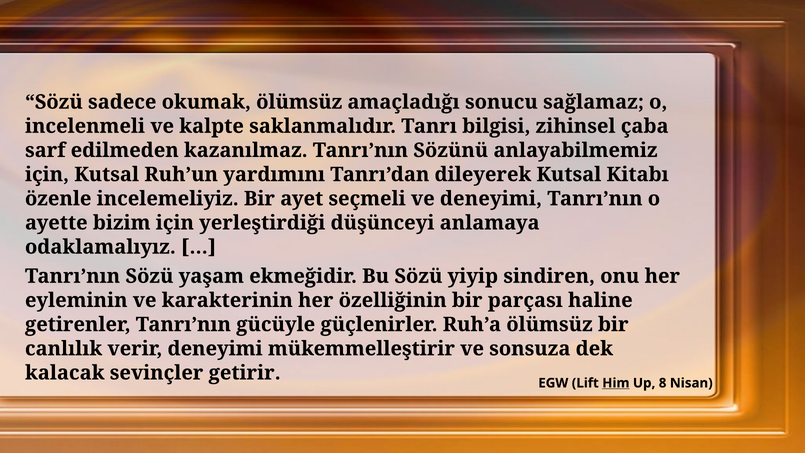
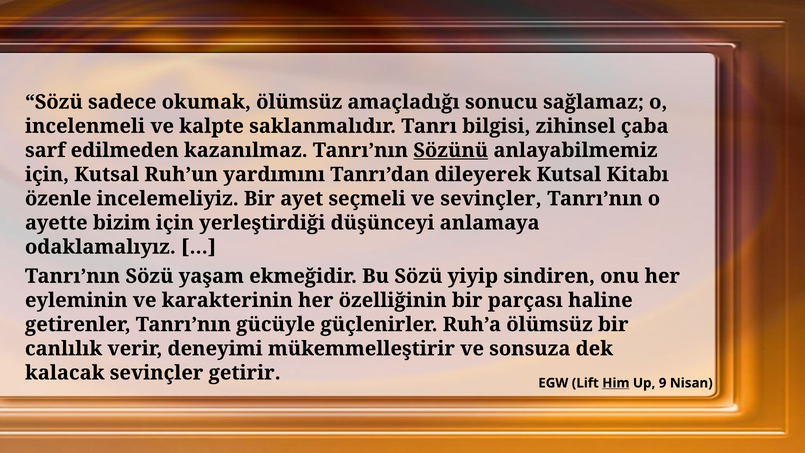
Sözünü underline: none -> present (451, 150)
ve deneyimi: deneyimi -> sevinçler (491, 199)
8: 8 -> 9 (663, 383)
